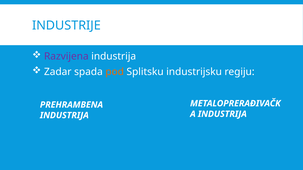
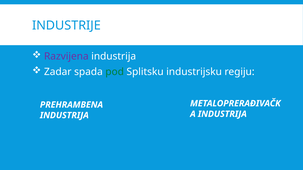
pod colour: orange -> green (115, 72)
